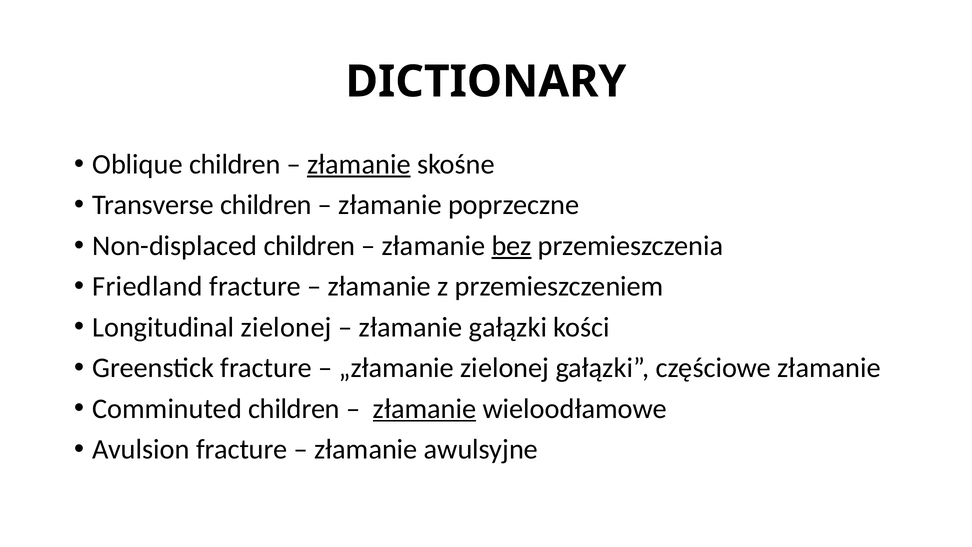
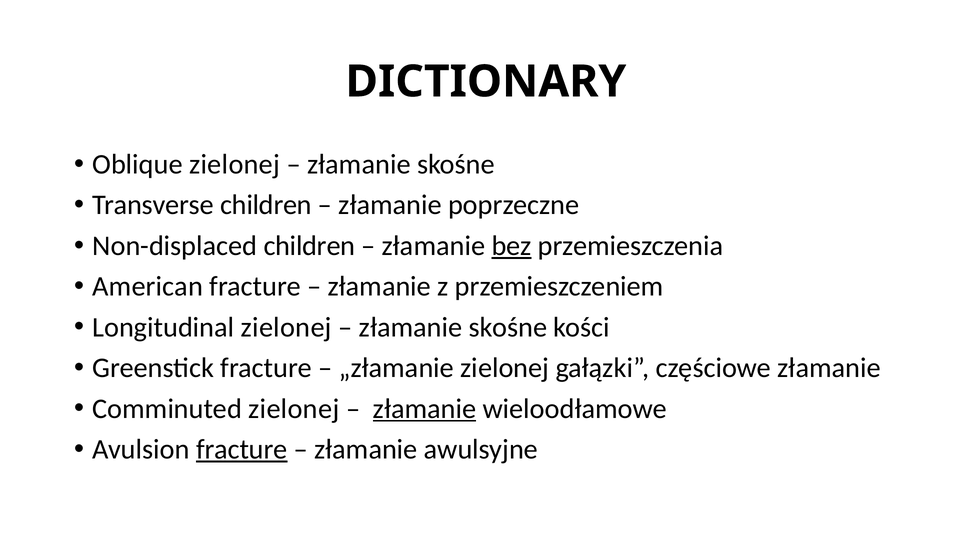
Oblique children: children -> zielonej (235, 164)
złamanie underline: present -> none (359, 164)
Friedland: Friedland -> American (148, 286)
gałązki: gałązki -> skośne (508, 327)
Comminuted children: children -> zielonej (294, 408)
fracture underline: none -> present (242, 449)
